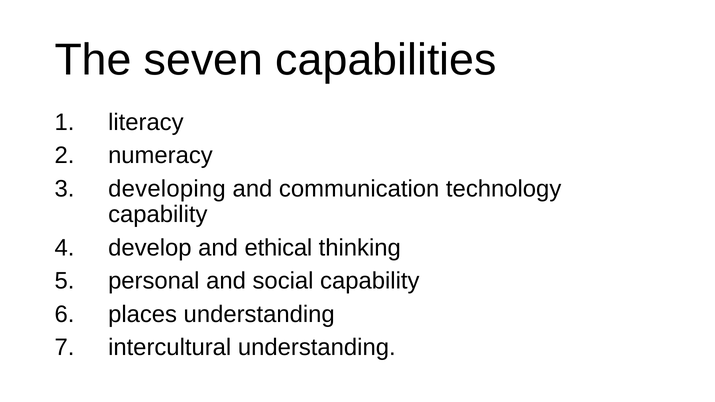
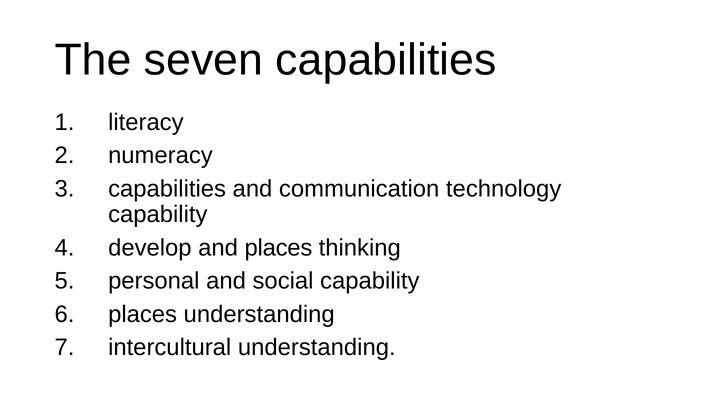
developing: developing -> capabilities (167, 189)
and ethical: ethical -> places (278, 248)
